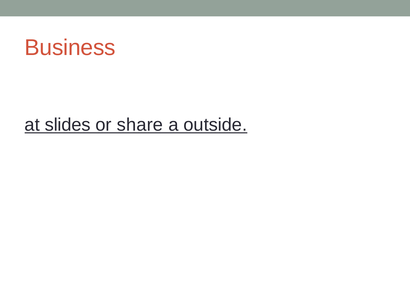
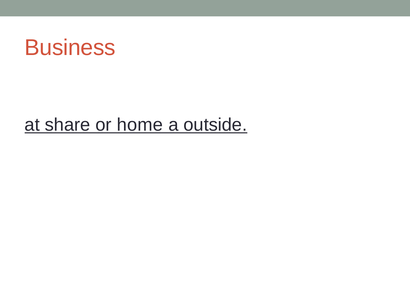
slides: slides -> share (68, 125)
share: share -> home (140, 125)
